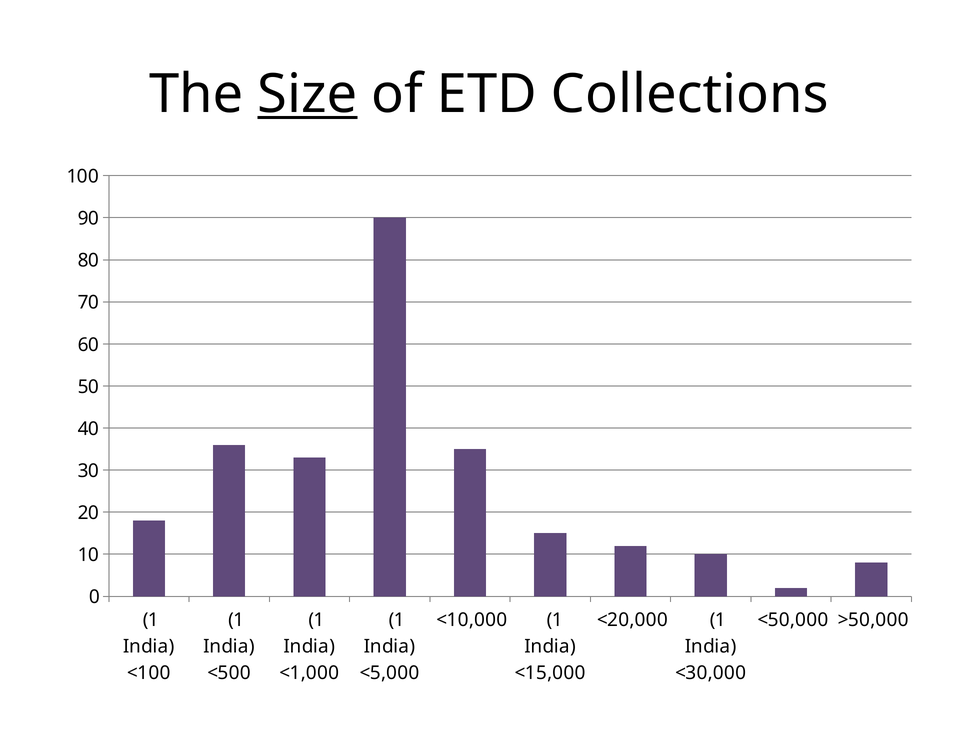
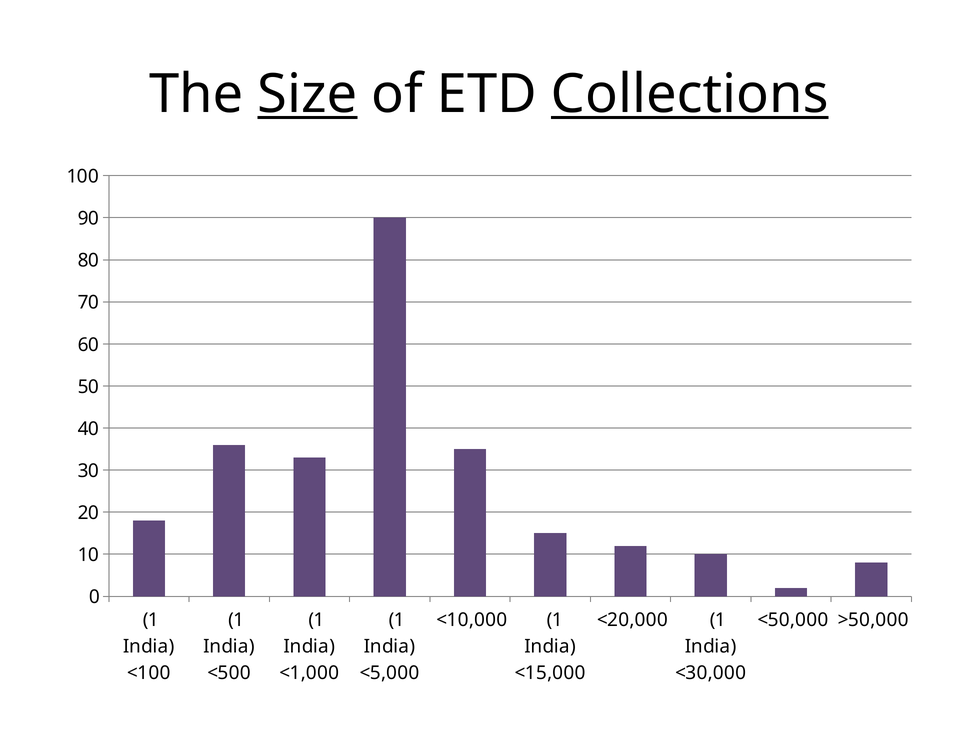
Collections underline: none -> present (690, 94)
